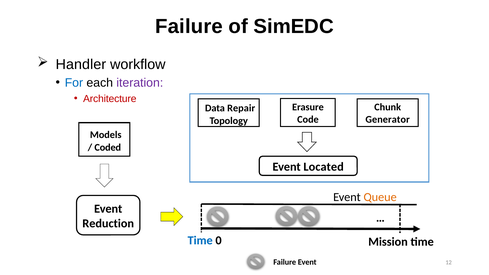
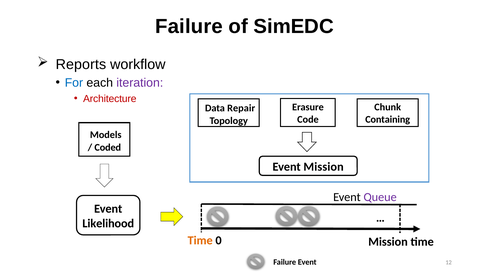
Handler: Handler -> Reports (81, 65)
Generator: Generator -> Containing (388, 120)
Event Located: Located -> Mission (324, 167)
Queue colour: orange -> purple (380, 197)
Reduction: Reduction -> Likelihood (108, 223)
Time colour: blue -> orange (200, 241)
